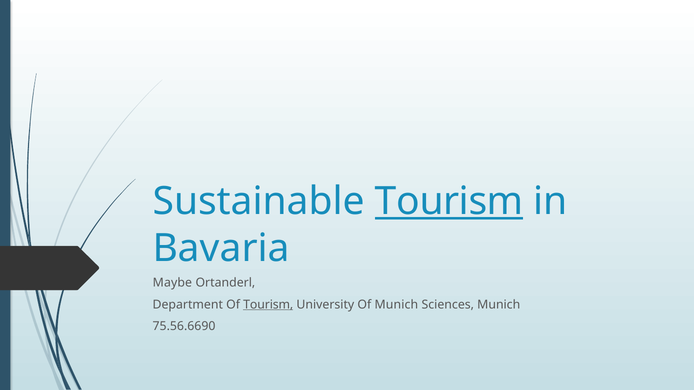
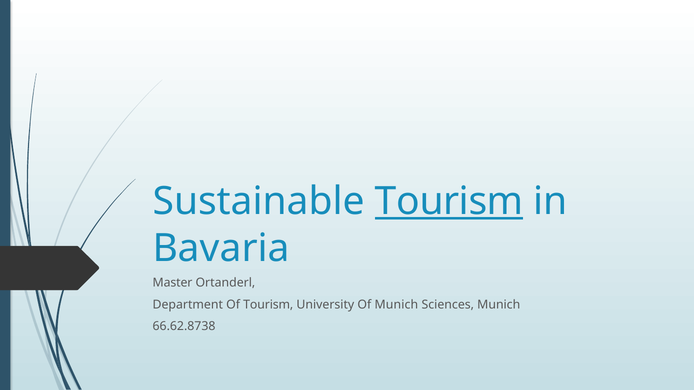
Maybe: Maybe -> Master (173, 283)
Tourism underline: present -> none (268, 305)
75.56.6690: 75.56.6690 -> 66.62.8738 (184, 327)
